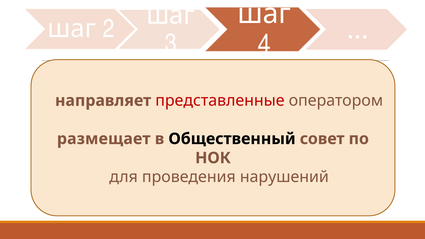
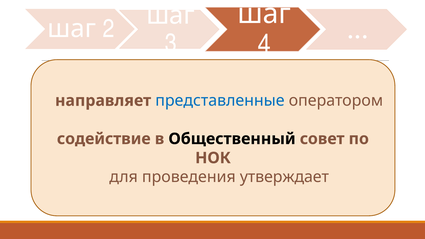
представленные colour: red -> blue (220, 101)
размещает: размещает -> содействие (104, 139)
нарушений: нарушений -> утверждает (284, 177)
